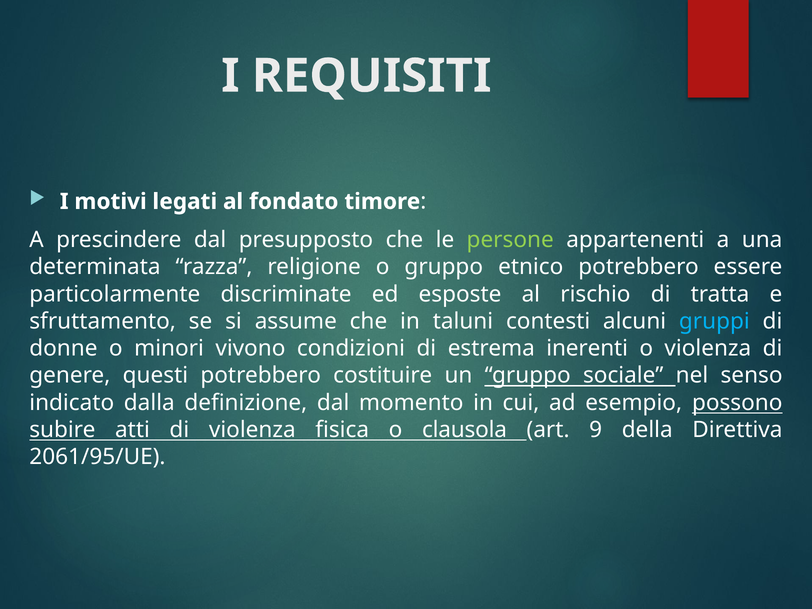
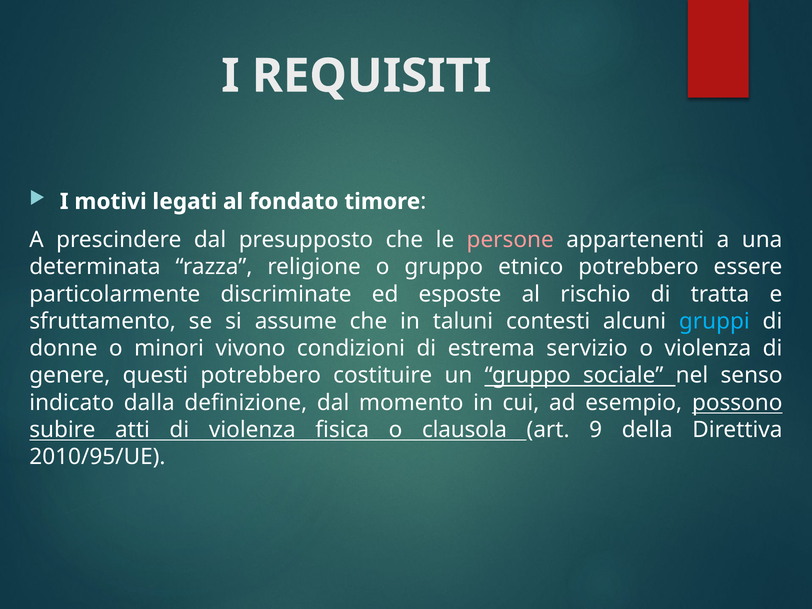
persone colour: light green -> pink (510, 240)
inerenti: inerenti -> servizio (587, 348)
2061/95/UE: 2061/95/UE -> 2010/95/UE (97, 457)
